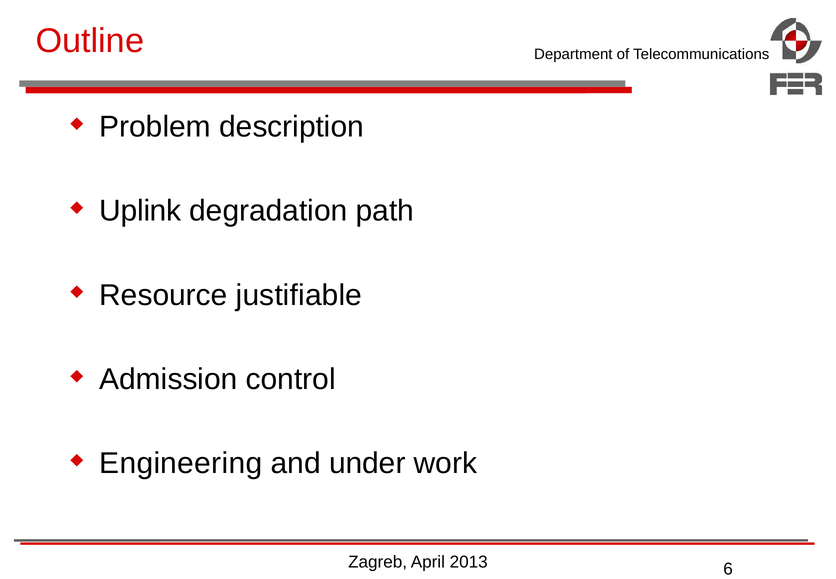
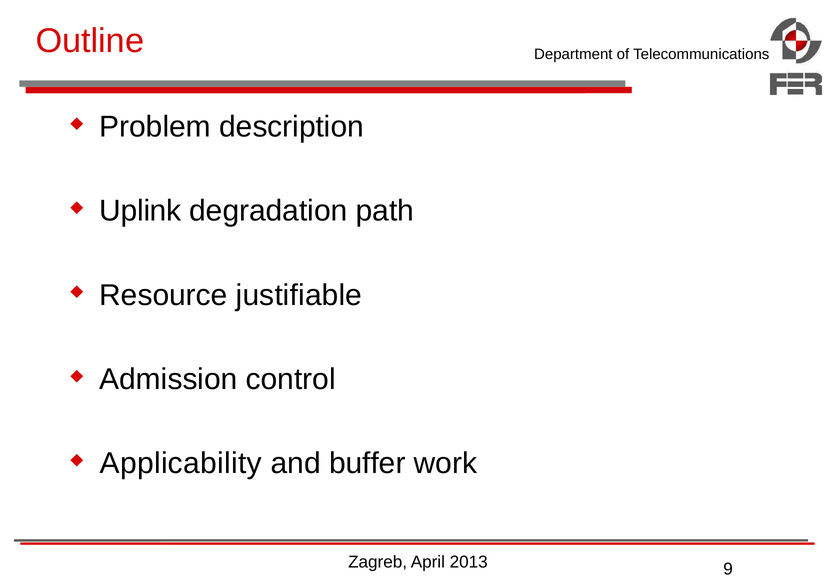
Engineering: Engineering -> Applicability (181, 463)
under: under -> buffer (367, 463)
6: 6 -> 9 (728, 569)
